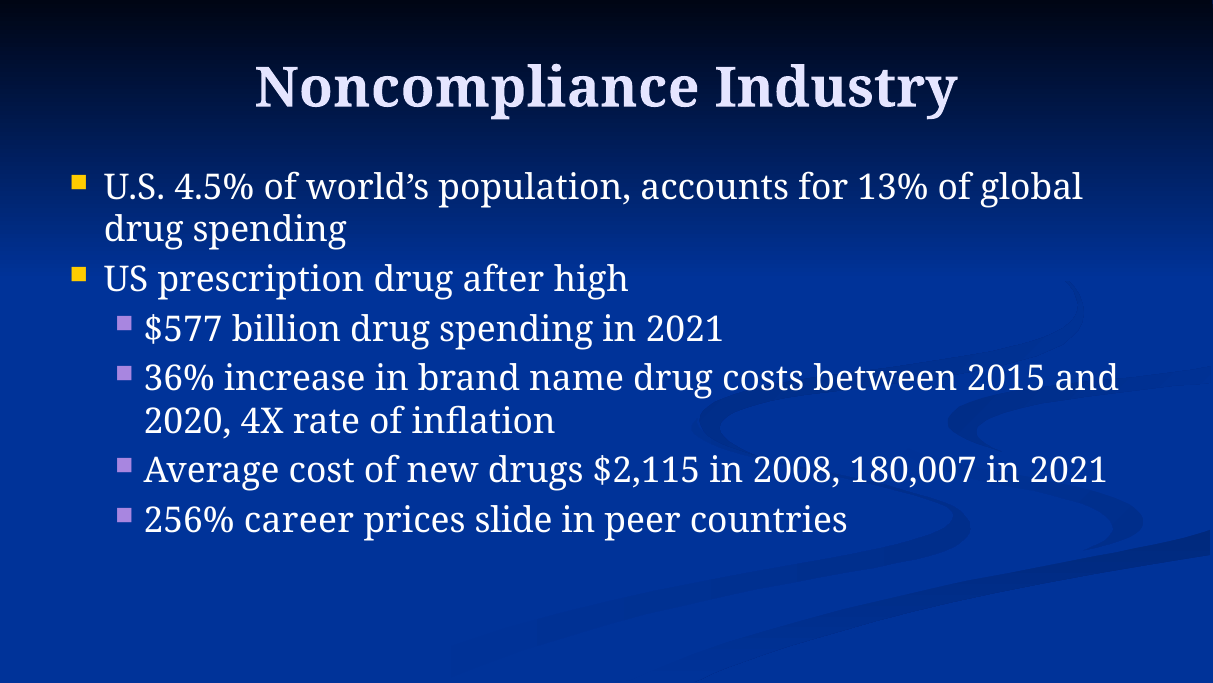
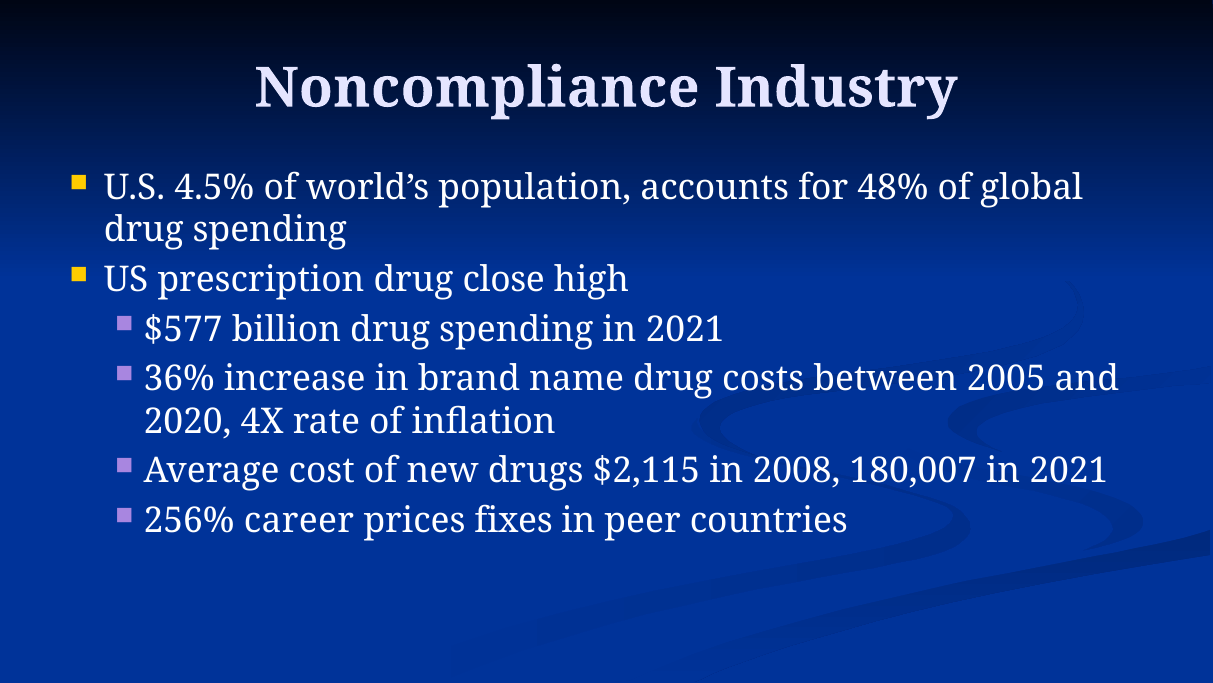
13%: 13% -> 48% (893, 187)
after: after -> close (504, 280)
2015: 2015 -> 2005 (1006, 379)
slide: slide -> fixes (514, 520)
